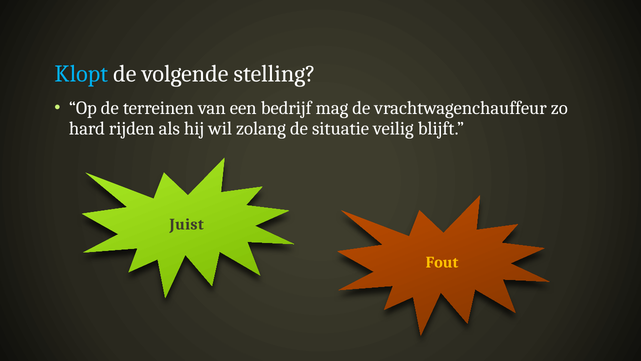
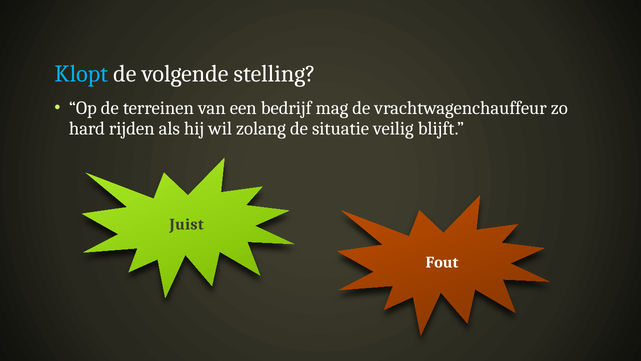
Fout colour: yellow -> white (442, 262)
